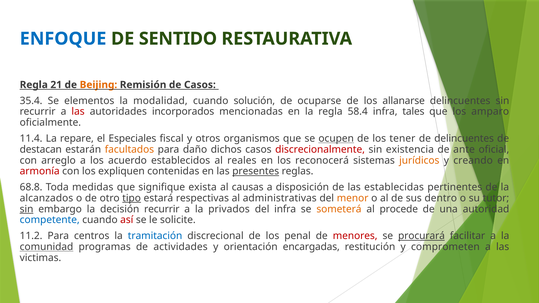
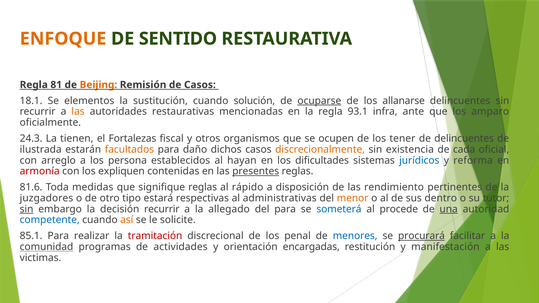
ENFOQUE colour: blue -> orange (63, 39)
21: 21 -> 81 (56, 85)
35.4: 35.4 -> 18.1 (31, 101)
modalidad: modalidad -> sustitución (160, 101)
ocuparse underline: none -> present (319, 101)
las colour: red -> orange (78, 112)
incorporados: incorporados -> restaurativas (183, 112)
58.4: 58.4 -> 93.1 (358, 112)
tales: tales -> ante (413, 112)
11.4: 11.4 -> 24.3 (31, 139)
repare: repare -> tienen (77, 139)
Especiales: Especiales -> Fortalezas (132, 139)
ocupen underline: present -> none (336, 139)
destacan: destacan -> ilustrada (41, 150)
discrecionalmente colour: red -> orange (320, 150)
ante: ante -> cada (464, 150)
acuerdo: acuerdo -> persona (127, 160)
reales: reales -> hayan (242, 160)
reconocerá: reconocerá -> dificultades (322, 160)
jurídicos colour: orange -> blue (419, 160)
creando: creando -> reforma (473, 160)
68.8: 68.8 -> 81.6 (31, 187)
signifique exista: exista -> reglas (203, 187)
causas: causas -> rápido (248, 187)
establecidas: establecidas -> rendimiento (394, 187)
alcanzados: alcanzados -> juzgadores (46, 198)
tipo underline: present -> none (132, 198)
privados: privados -> allegado (229, 209)
del infra: infra -> para (285, 209)
someterá colour: orange -> blue (339, 209)
una underline: none -> present (449, 209)
así colour: red -> orange (127, 220)
11.2: 11.2 -> 85.1 (31, 236)
centros: centros -> realizar (92, 236)
tramitación colour: blue -> red (155, 236)
menores colour: red -> blue (355, 236)
comprometen: comprometen -> manifestación (445, 247)
